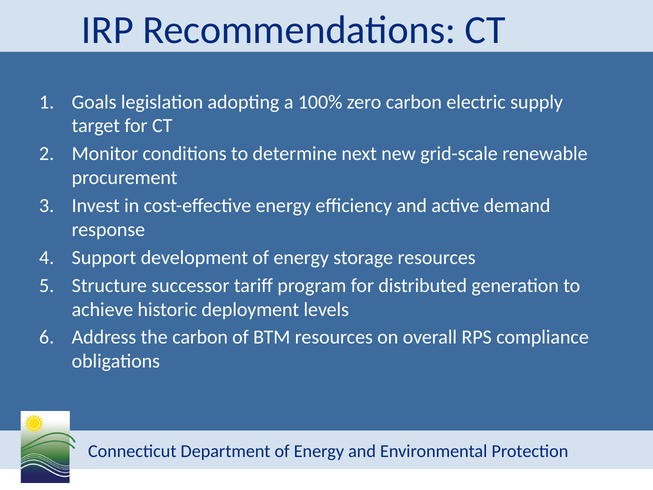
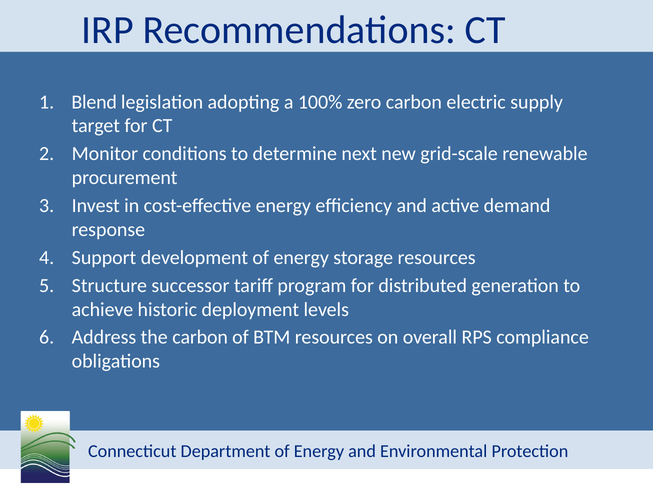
Goals: Goals -> Blend (94, 102)
